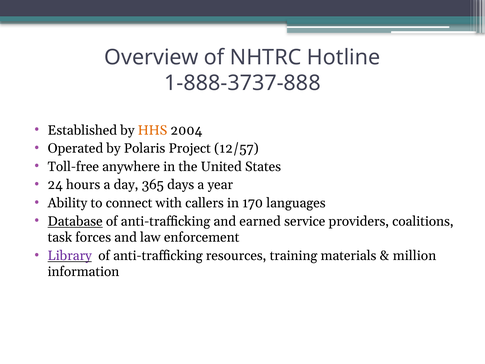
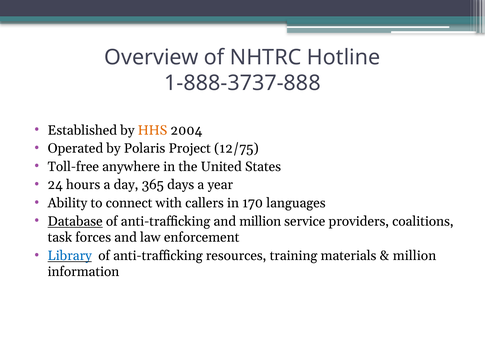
12/57: 12/57 -> 12/75 (236, 148)
and earned: earned -> million (260, 221)
Library colour: purple -> blue (70, 256)
